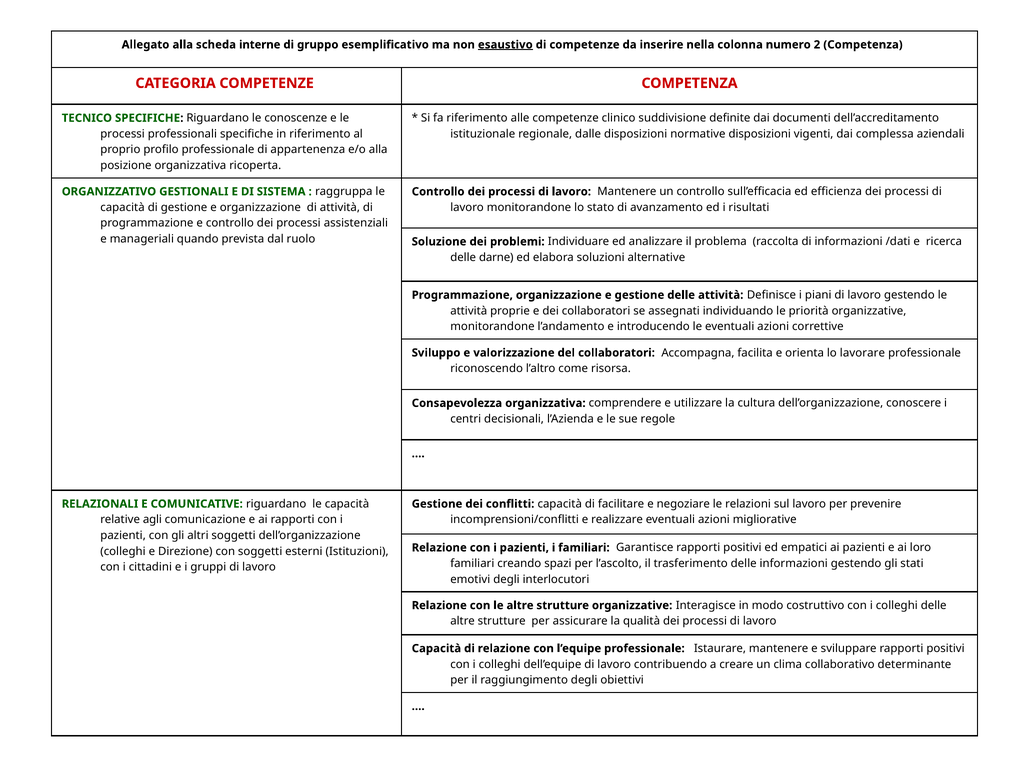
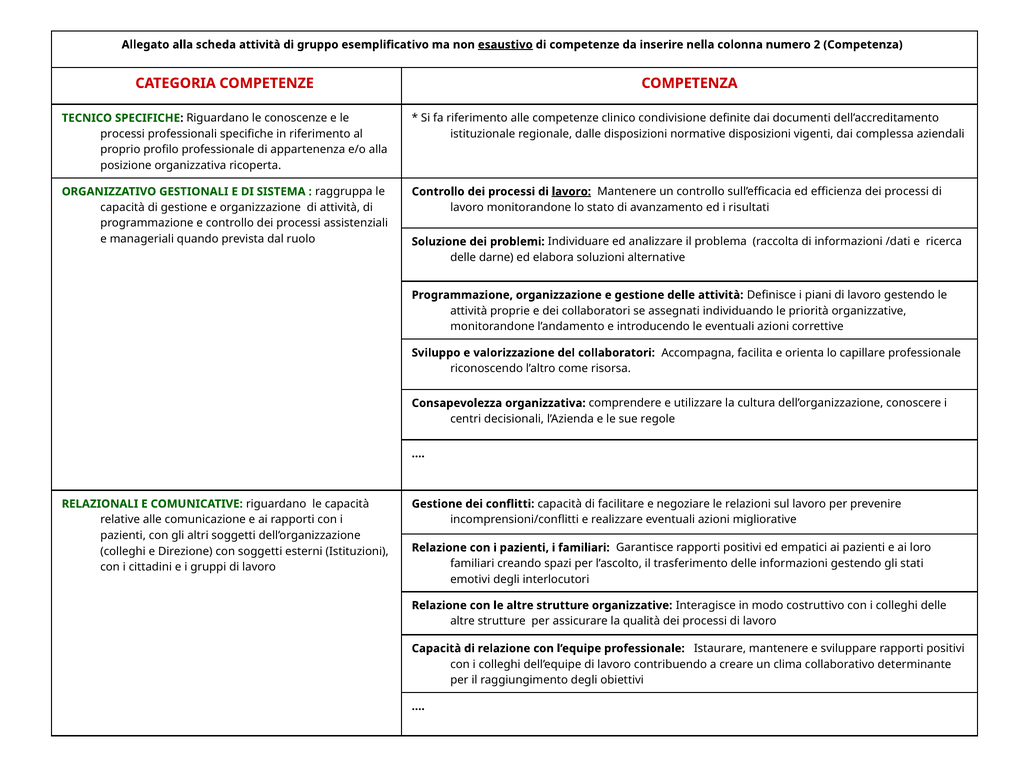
scheda interne: interne -> attività (260, 45)
suddivisione: suddivisione -> condivisione (672, 118)
lavoro underline: none -> present (571, 192)
lavorare: lavorare -> capillare (862, 353)
relative agli: agli -> alle (152, 520)
